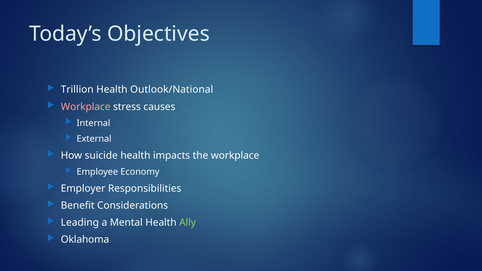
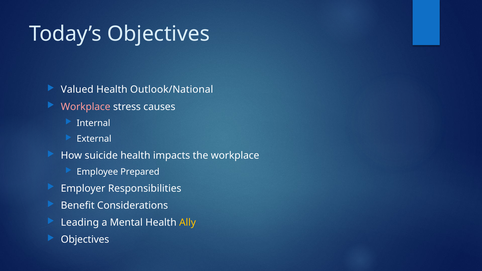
Trillion: Trillion -> Valued (77, 90)
Economy: Economy -> Prepared (140, 172)
Ally colour: light green -> yellow (188, 223)
Oklahoma: Oklahoma -> Objectives (85, 240)
